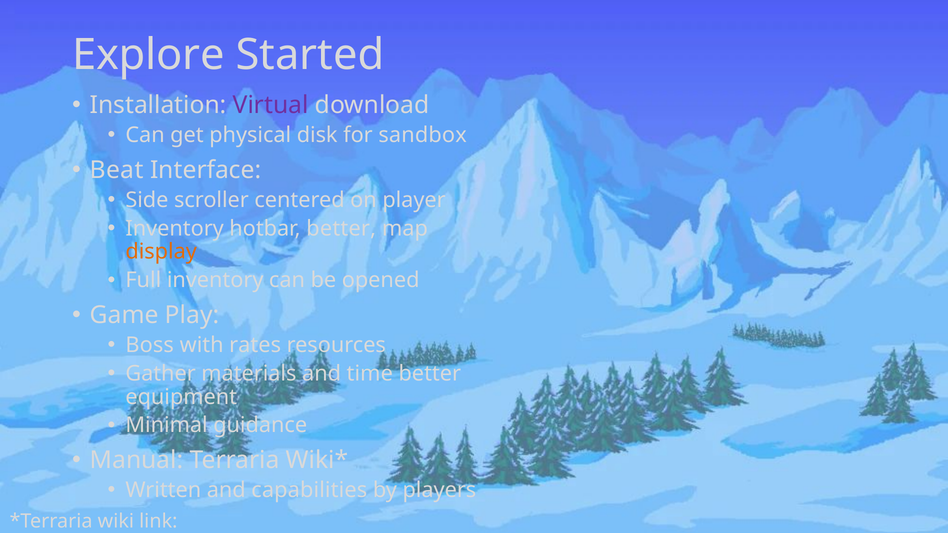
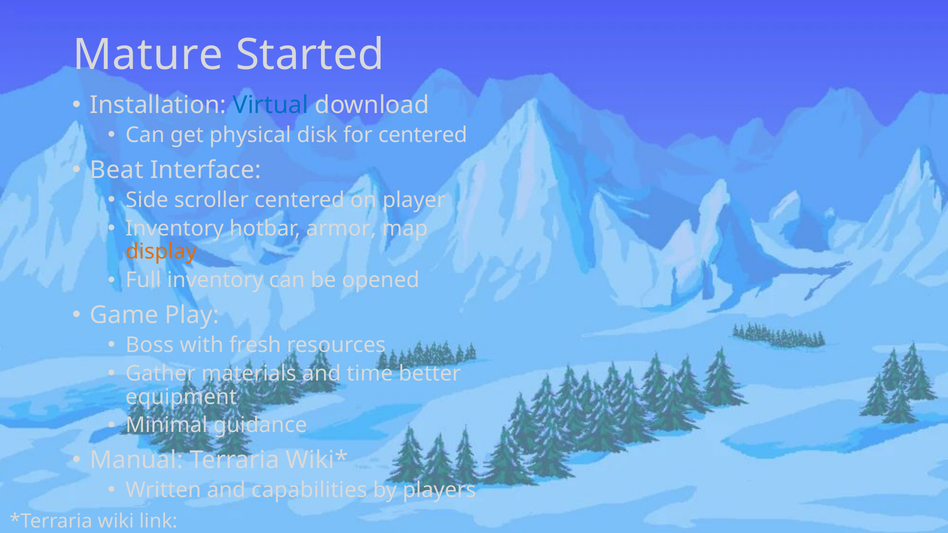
Explore: Explore -> Mature (148, 55)
Virtual colour: purple -> blue (271, 105)
for sandbox: sandbox -> centered (423, 135)
hotbar better: better -> armor (341, 228)
rates: rates -> fresh (255, 345)
